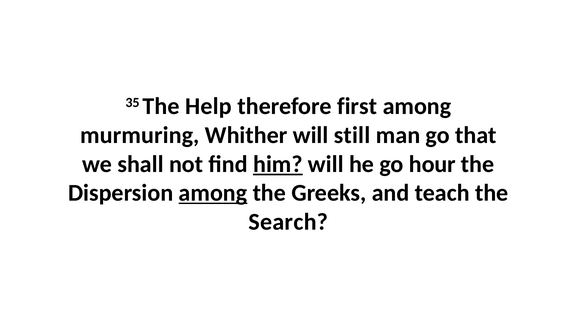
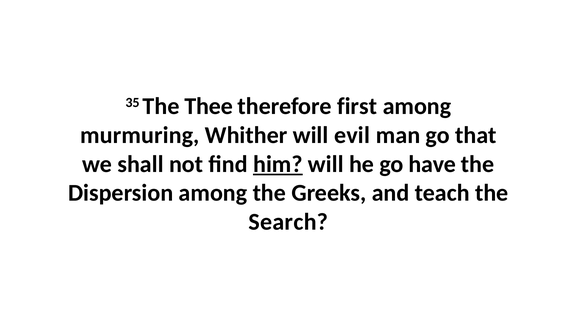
Help: Help -> Thee (209, 106)
still: still -> evil (352, 135)
hour: hour -> have (432, 164)
among underline: present -> none (213, 193)
